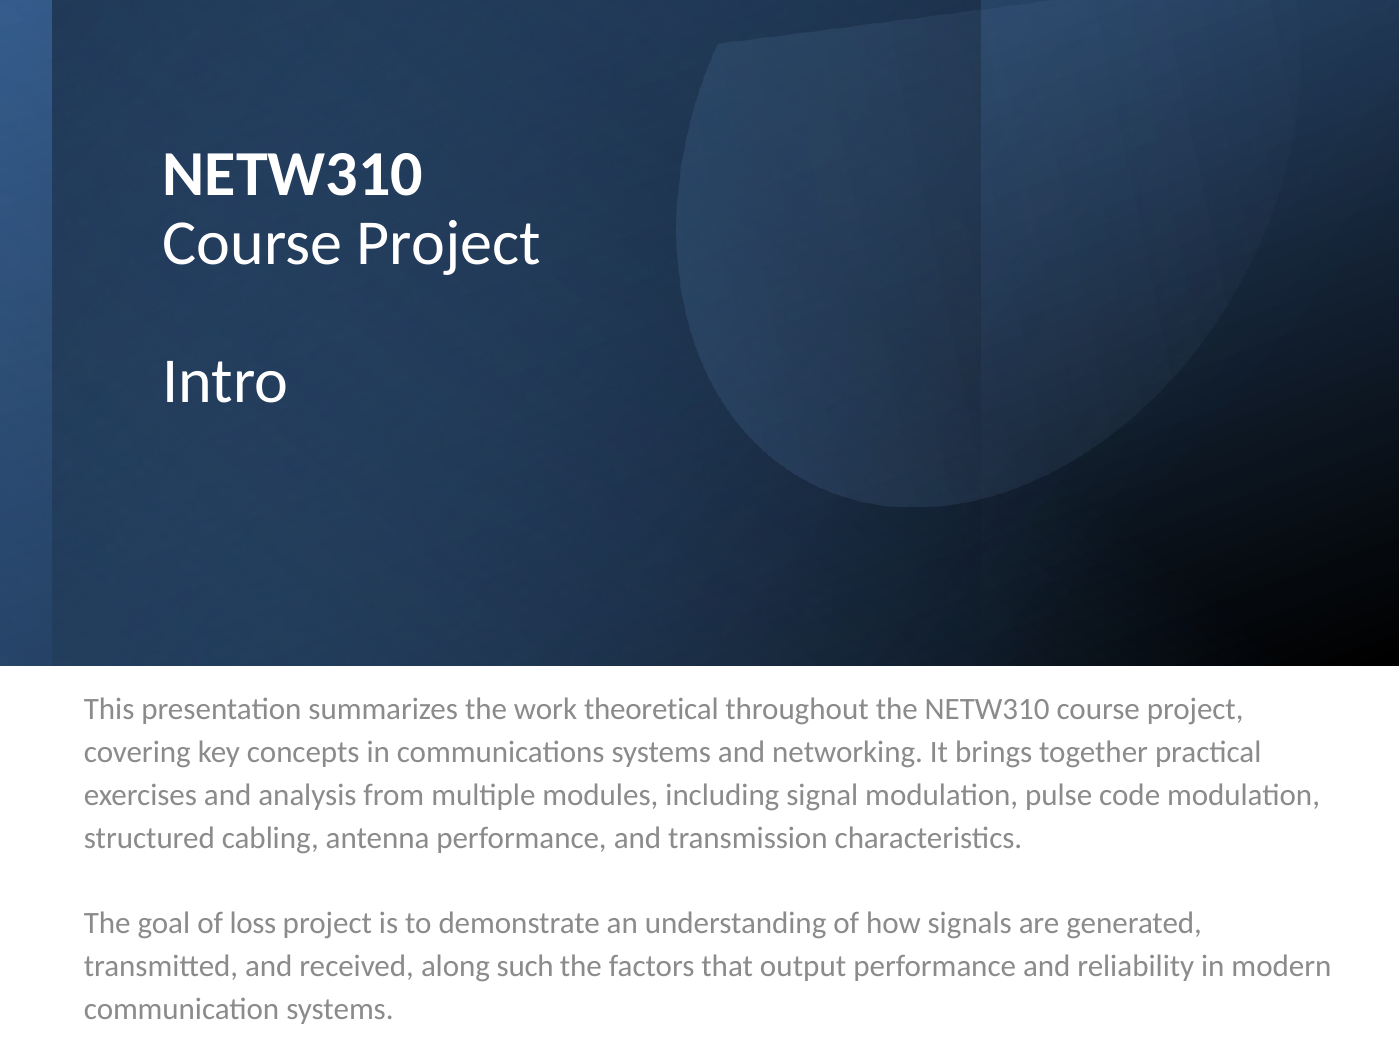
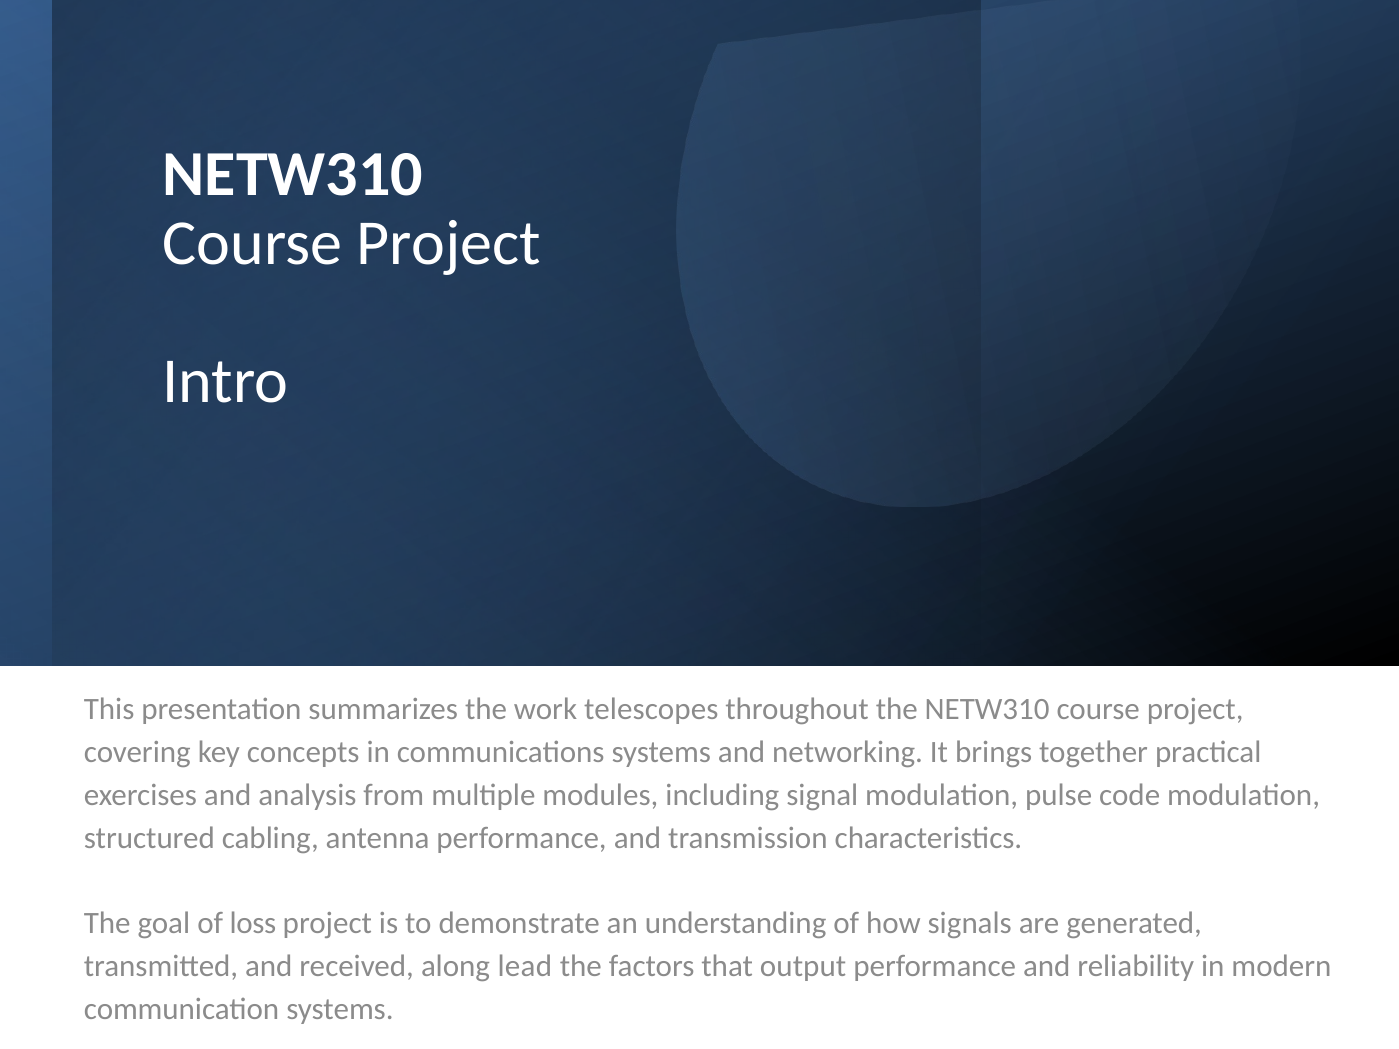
theoretical: theoretical -> telescopes (651, 710)
such: such -> lead (525, 967)
